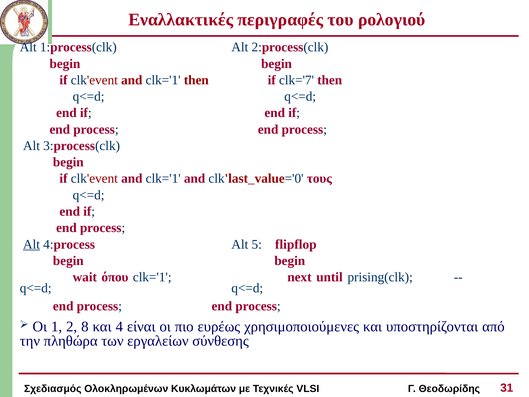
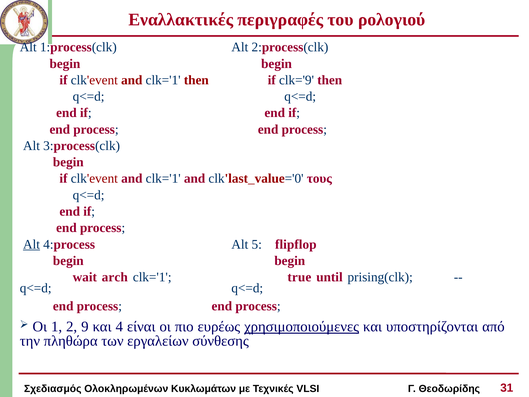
clk='7: clk='7 -> clk='9 (296, 80)
όπου: όπου -> arch (115, 277)
next: next -> true (299, 277)
8: 8 -> 9 (85, 327)
χρησιμοποιούμενες underline: none -> present (302, 327)
